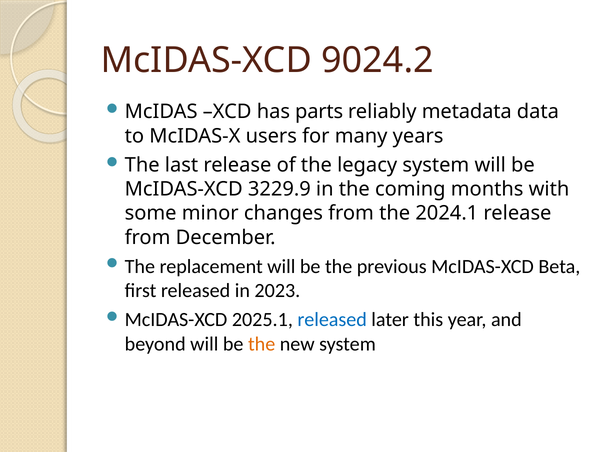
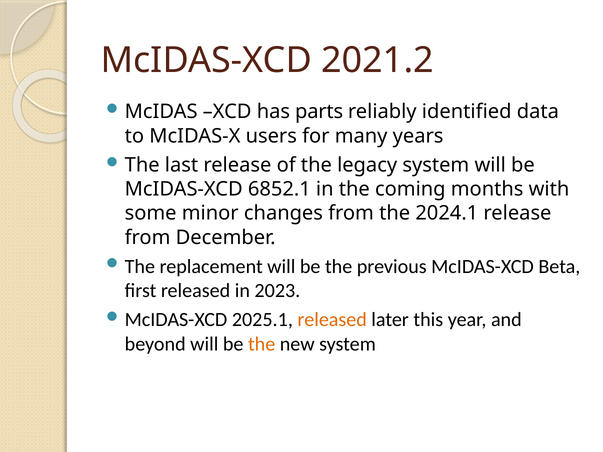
9024.2: 9024.2 -> 2021.2 (378, 60)
metadata: metadata -> identified (467, 112)
3229.9: 3229.9 -> 6852.1 (279, 189)
released colour: blue -> orange (332, 320)
